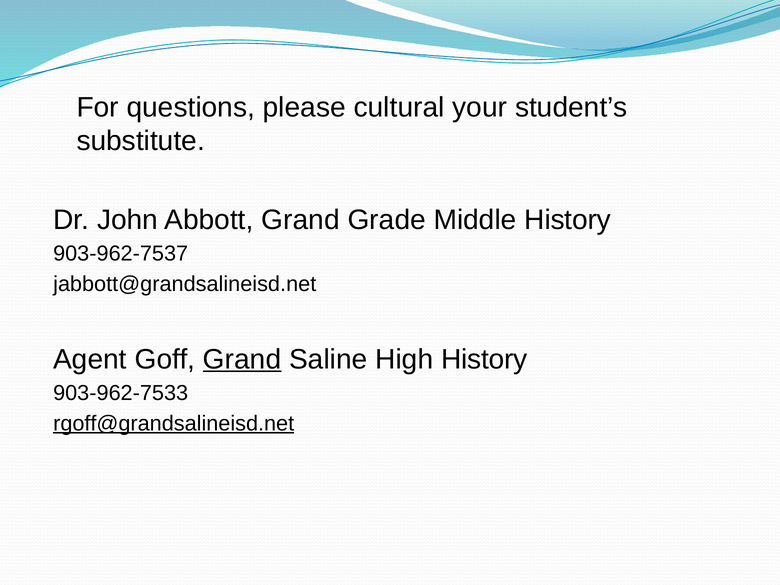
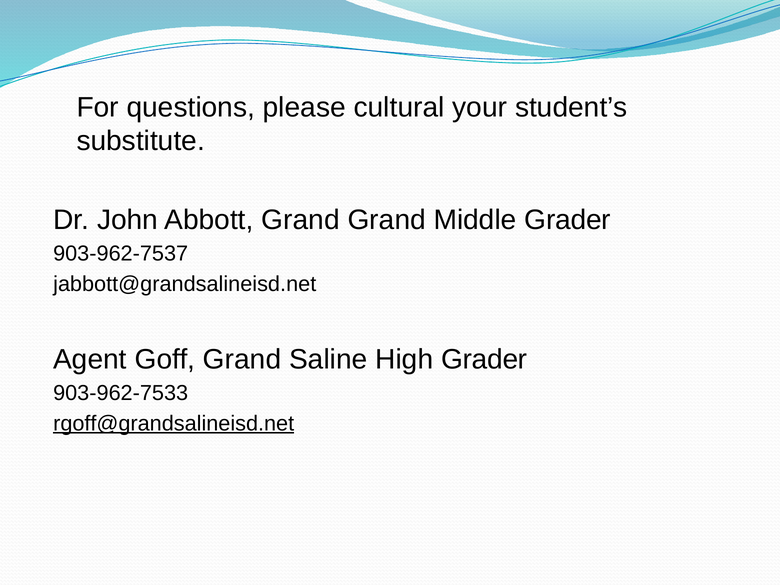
Grand Grade: Grade -> Grand (387, 220)
Middle History: History -> Grader (568, 220)
Grand underline: present -> none (242, 359)
High History: History -> Grader (484, 359)
